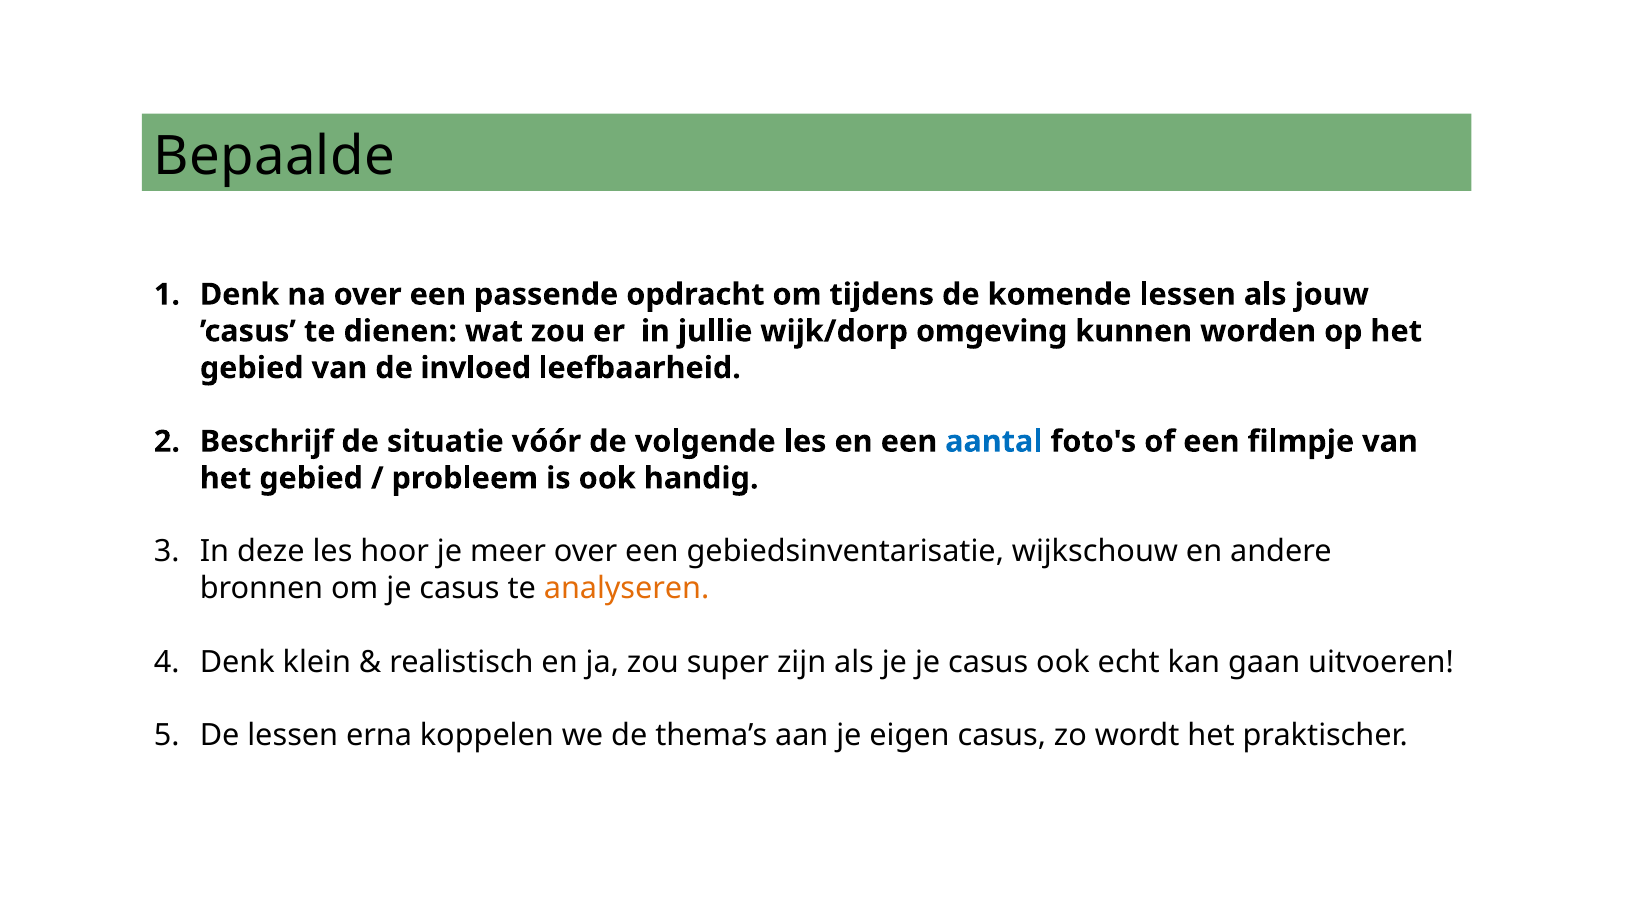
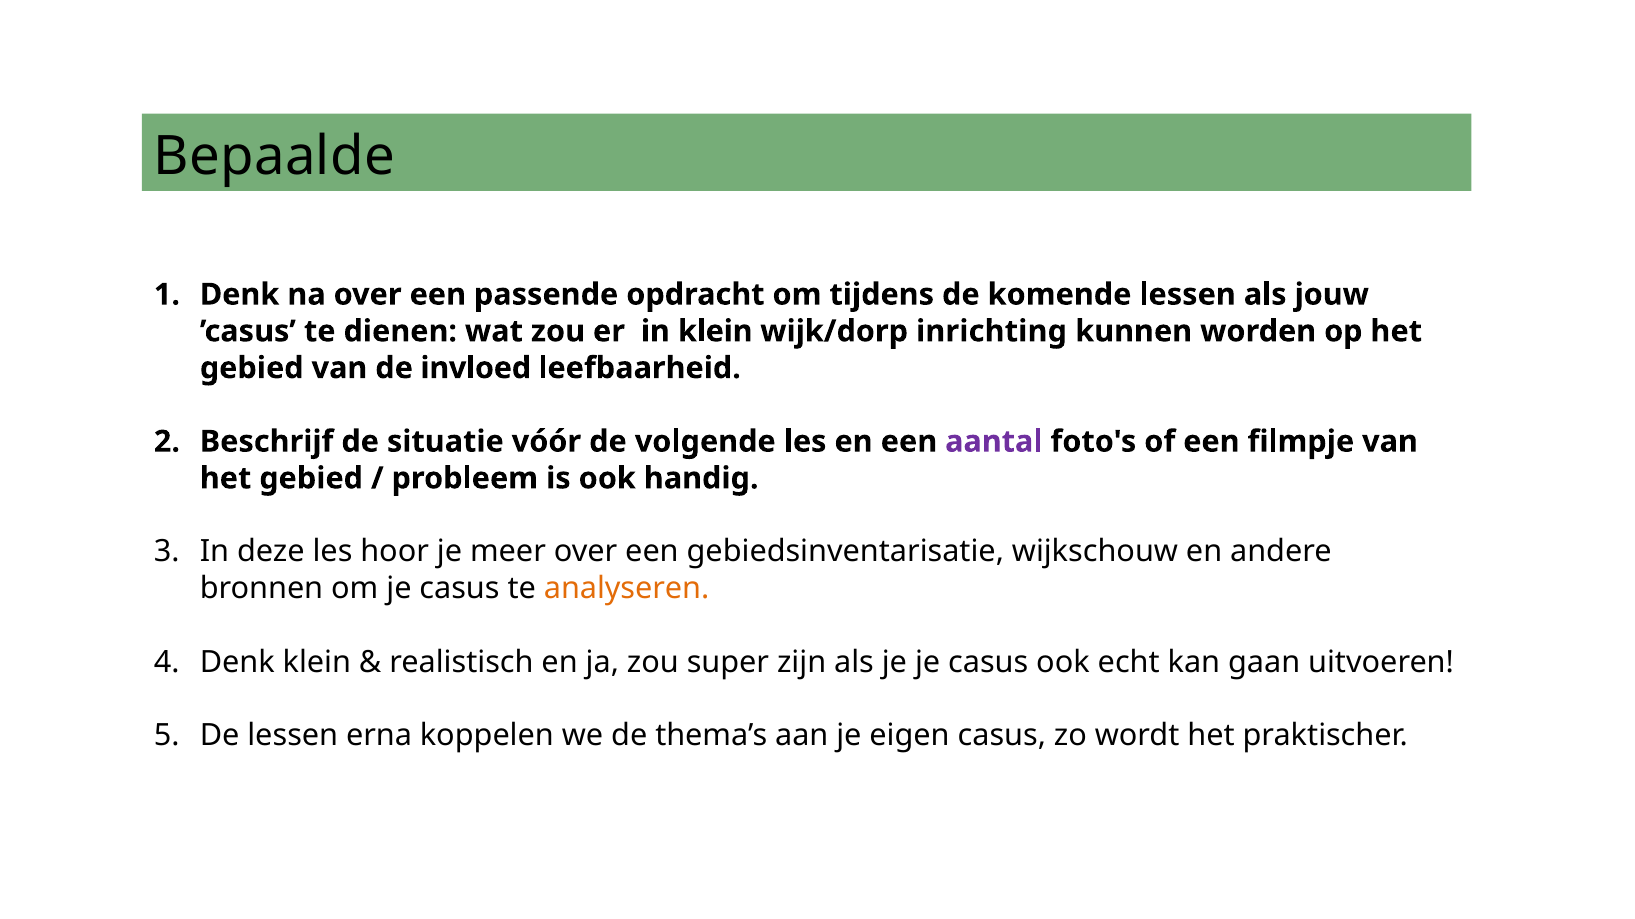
in jullie: jullie -> klein (715, 332)
omgeving: omgeving -> inrichting (992, 332)
aantal colour: blue -> purple (994, 442)
